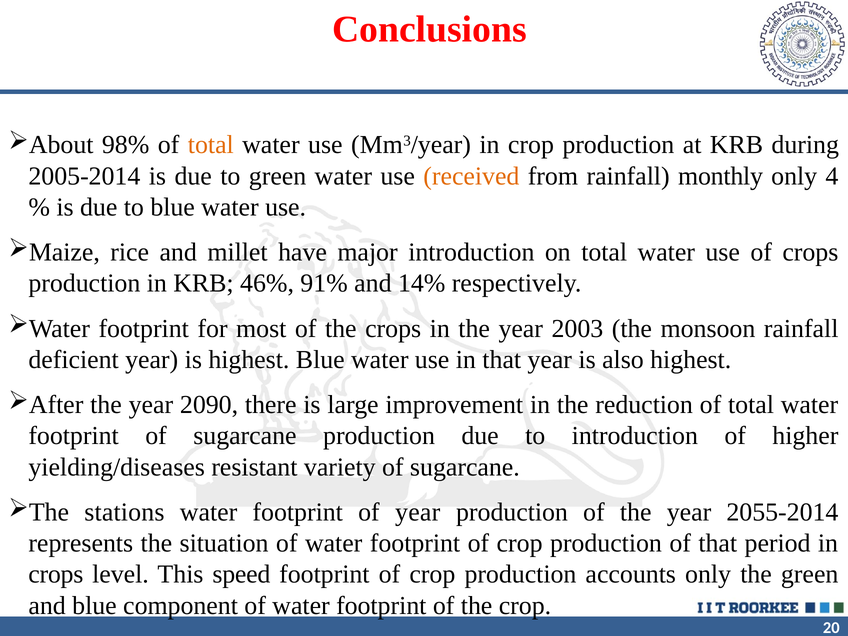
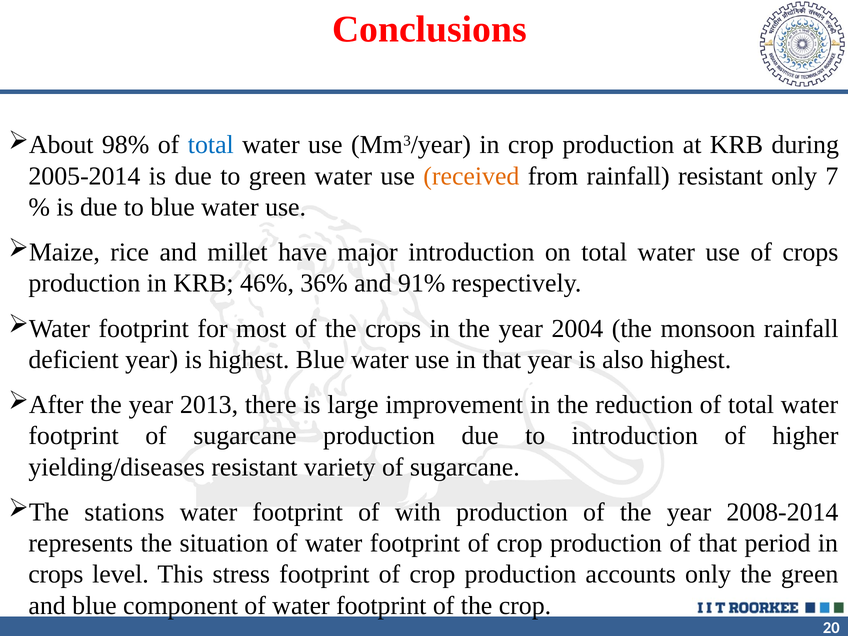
total colour: orange -> blue (211, 145)
rainfall monthly: monthly -> resistant (721, 176)
4: 4 -> 7 (832, 176)
91%: 91% -> 36% (324, 283)
14%: 14% -> 91% (422, 283)
2003: 2003 -> 2004 (577, 329)
2090: 2090 -> 2013 (209, 405)
of year: year -> with (418, 512)
2055-2014: 2055-2014 -> 2008-2014 (782, 512)
speed: speed -> stress (241, 574)
